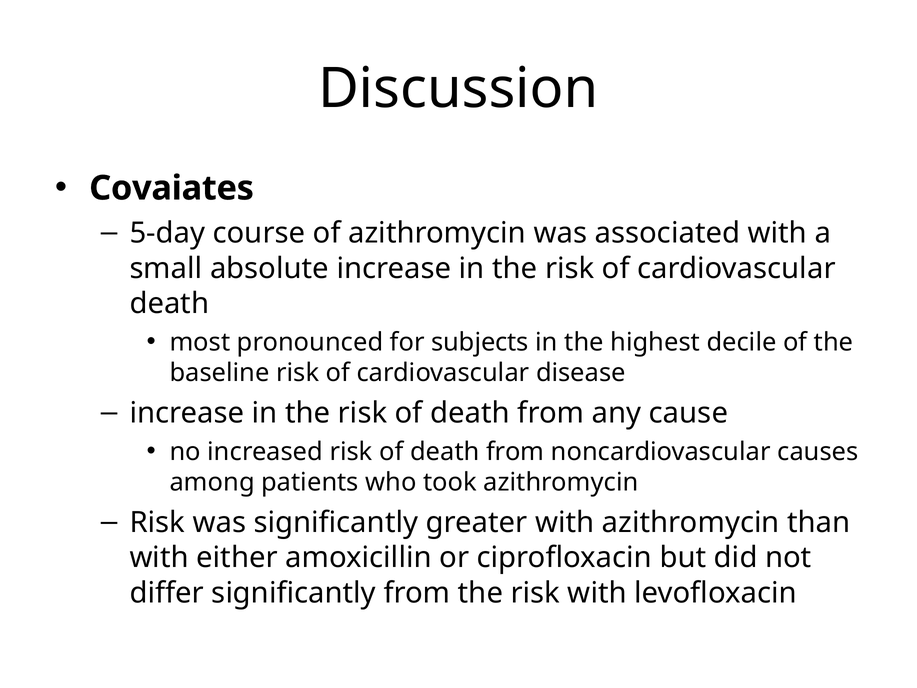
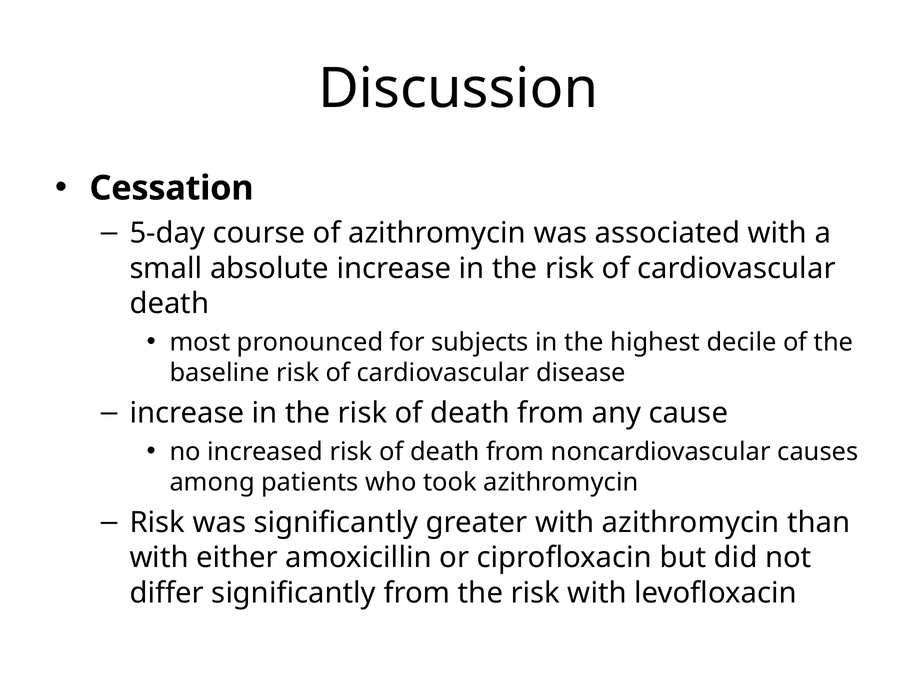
Covaiates: Covaiates -> Cessation (172, 188)
